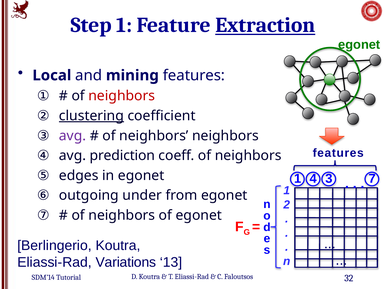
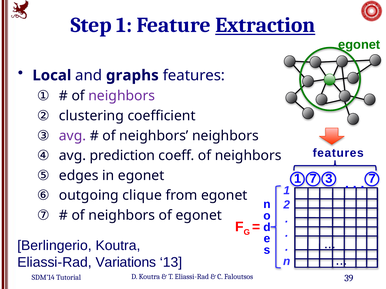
mining: mining -> graphs (132, 76)
neighbors colour: red -> purple (122, 96)
clustering underline: present -> none (91, 116)
1 4: 4 -> 7 (313, 179)
under: under -> clique (142, 196)
32: 32 -> 39 (349, 279)
